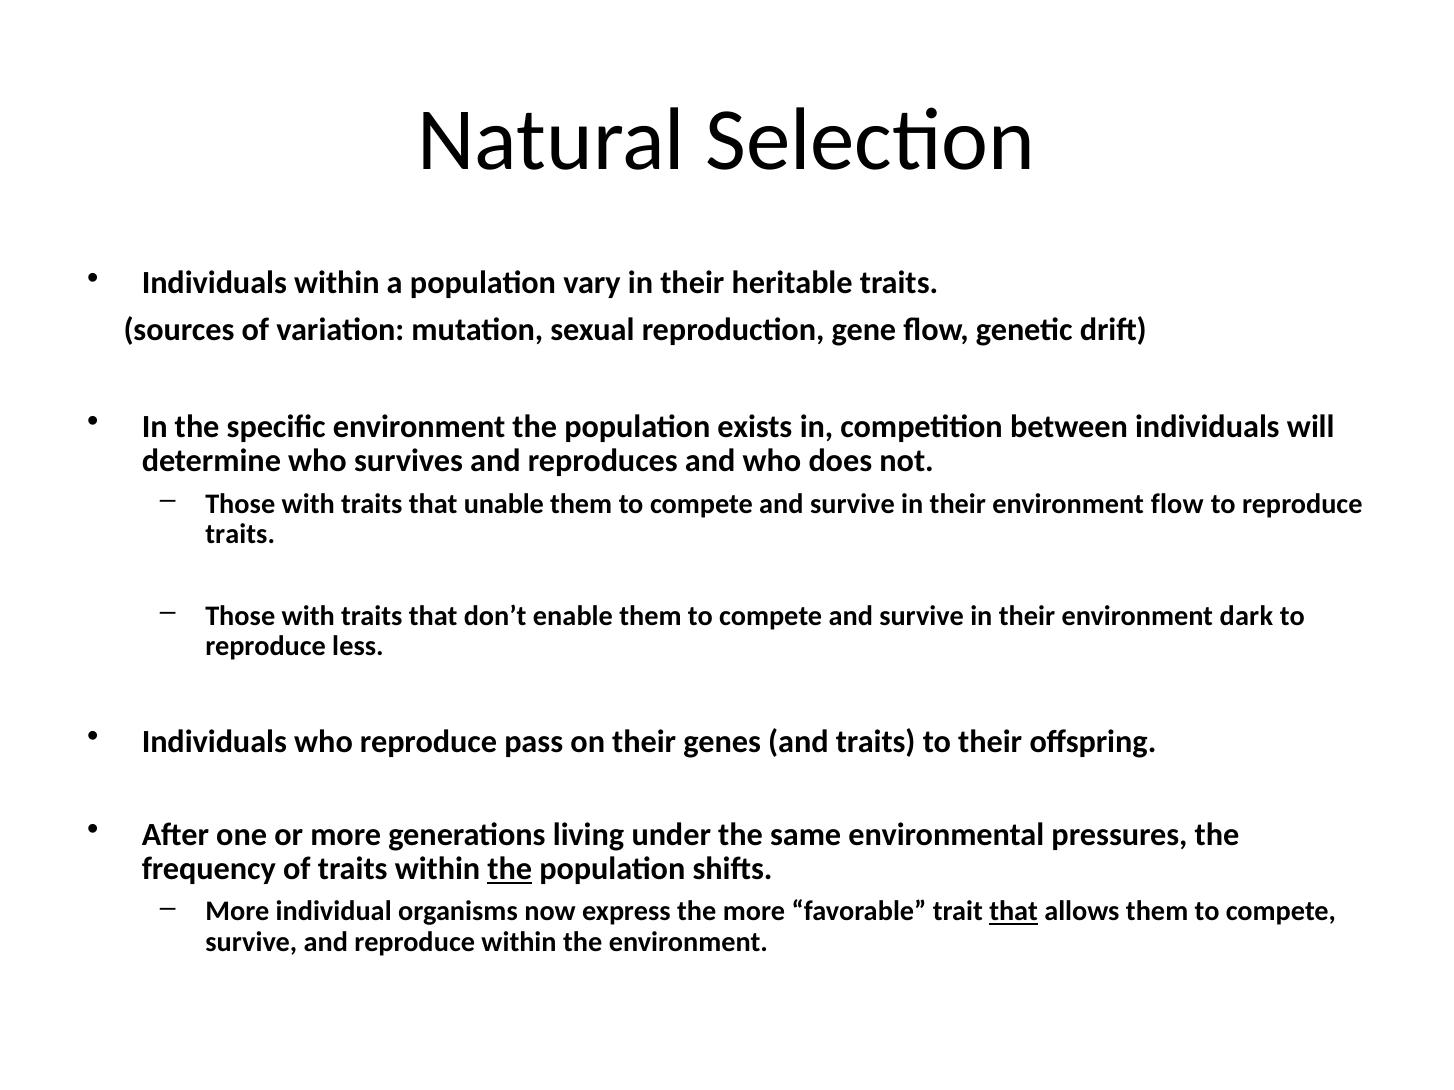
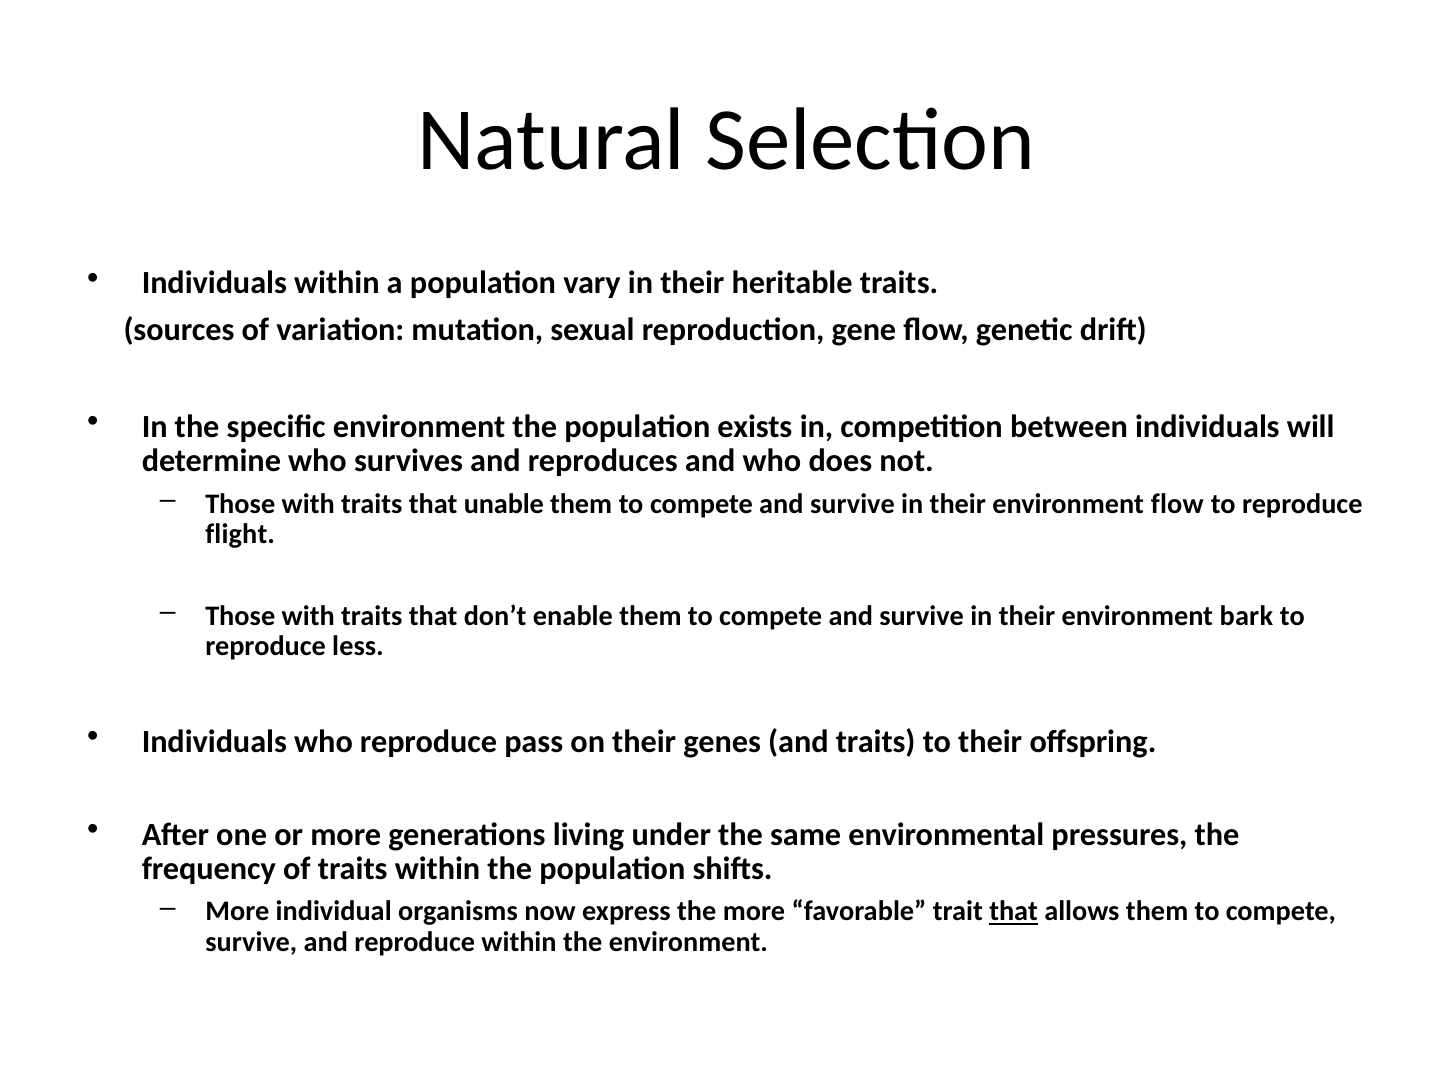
traits: traits -> flight (240, 534)
dark: dark -> bark (1246, 616)
the underline: present -> none (510, 870)
